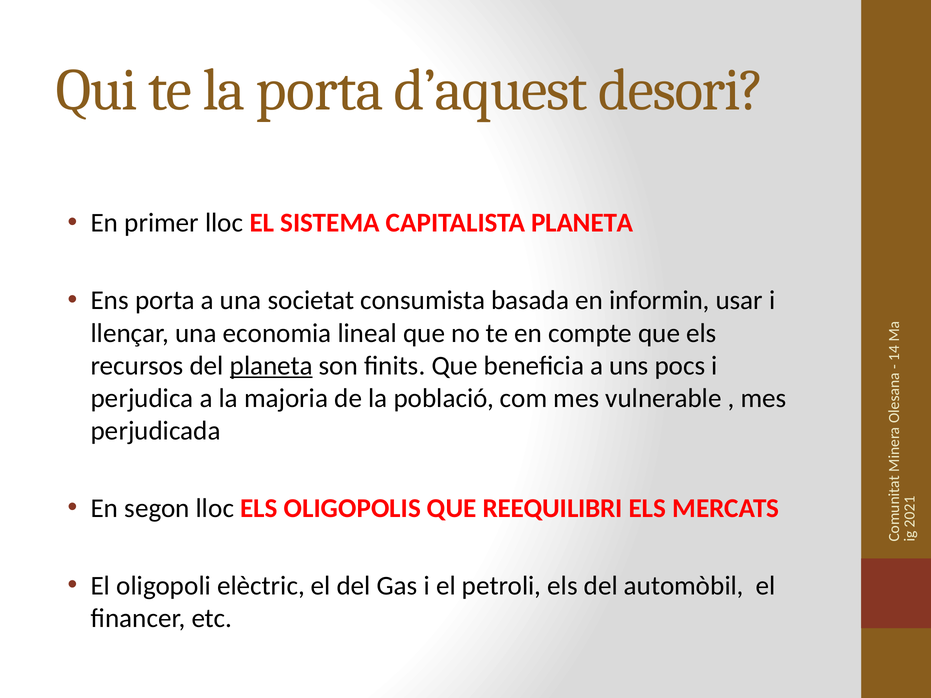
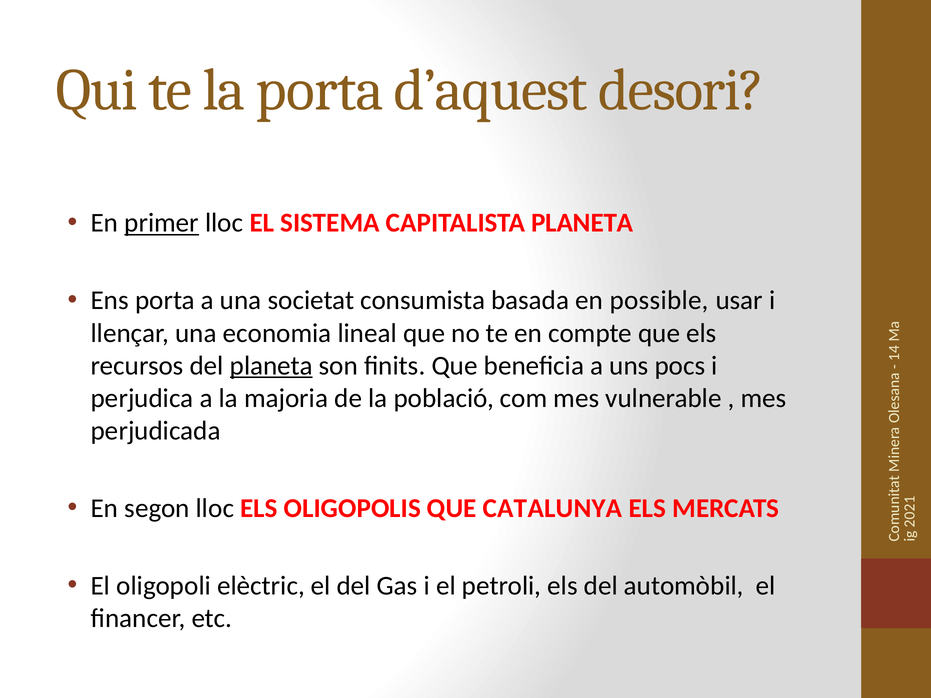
primer underline: none -> present (162, 223)
informin: informin -> possible (659, 301)
REEQUILIBRI: REEQUILIBRI -> CATALUNYA (553, 508)
